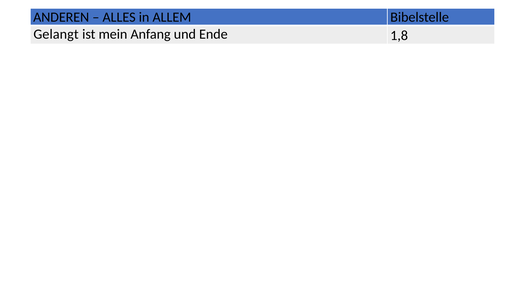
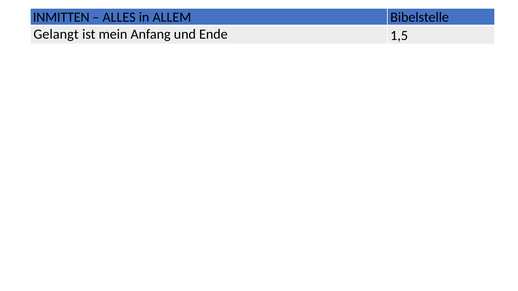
ANDEREN: ANDEREN -> INMITTEN (61, 17)
1,8: 1,8 -> 1,5 (399, 36)
